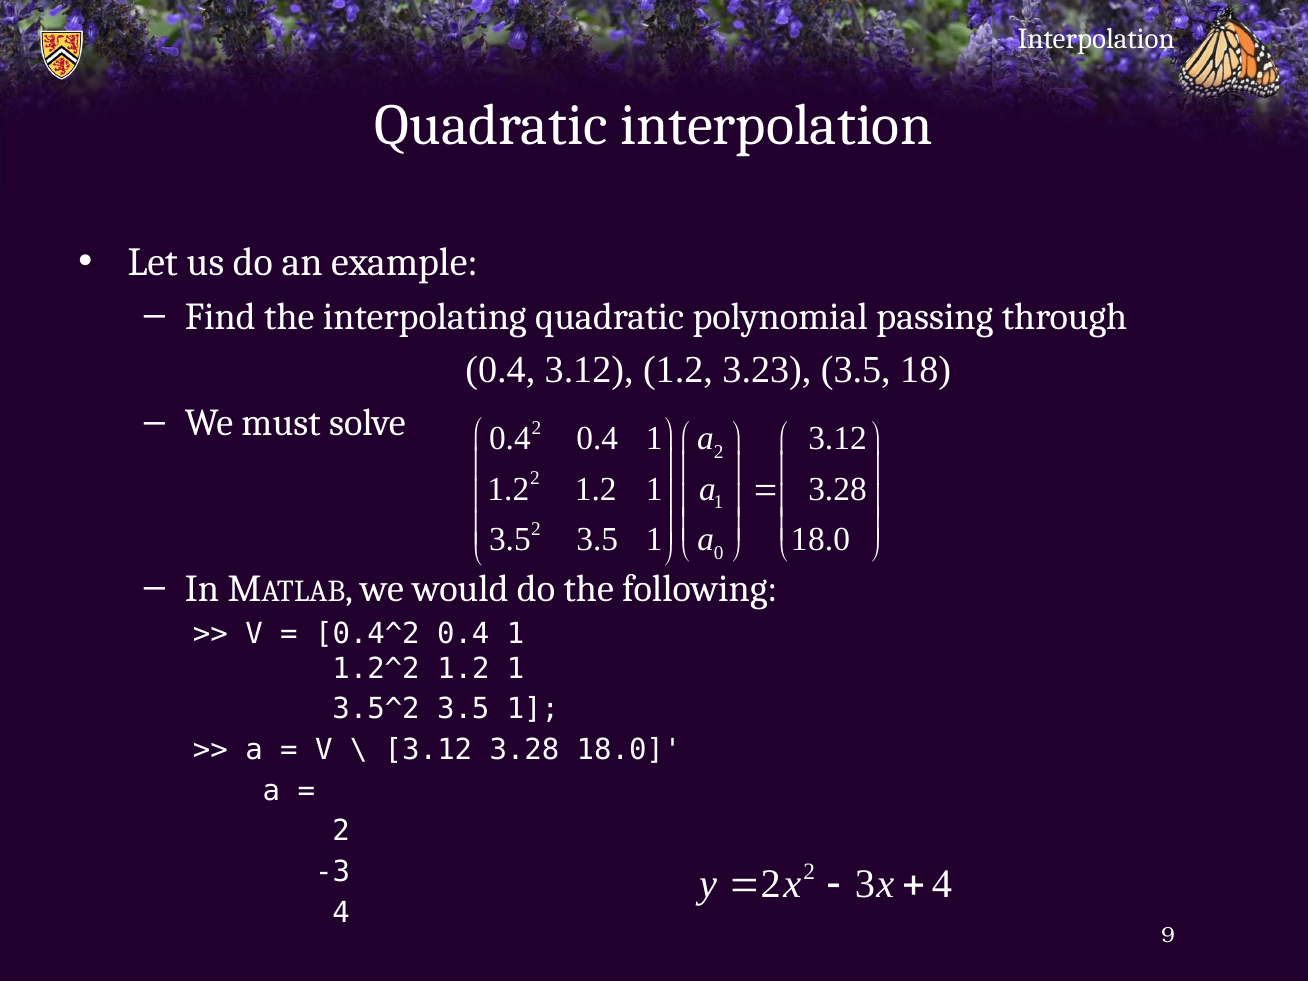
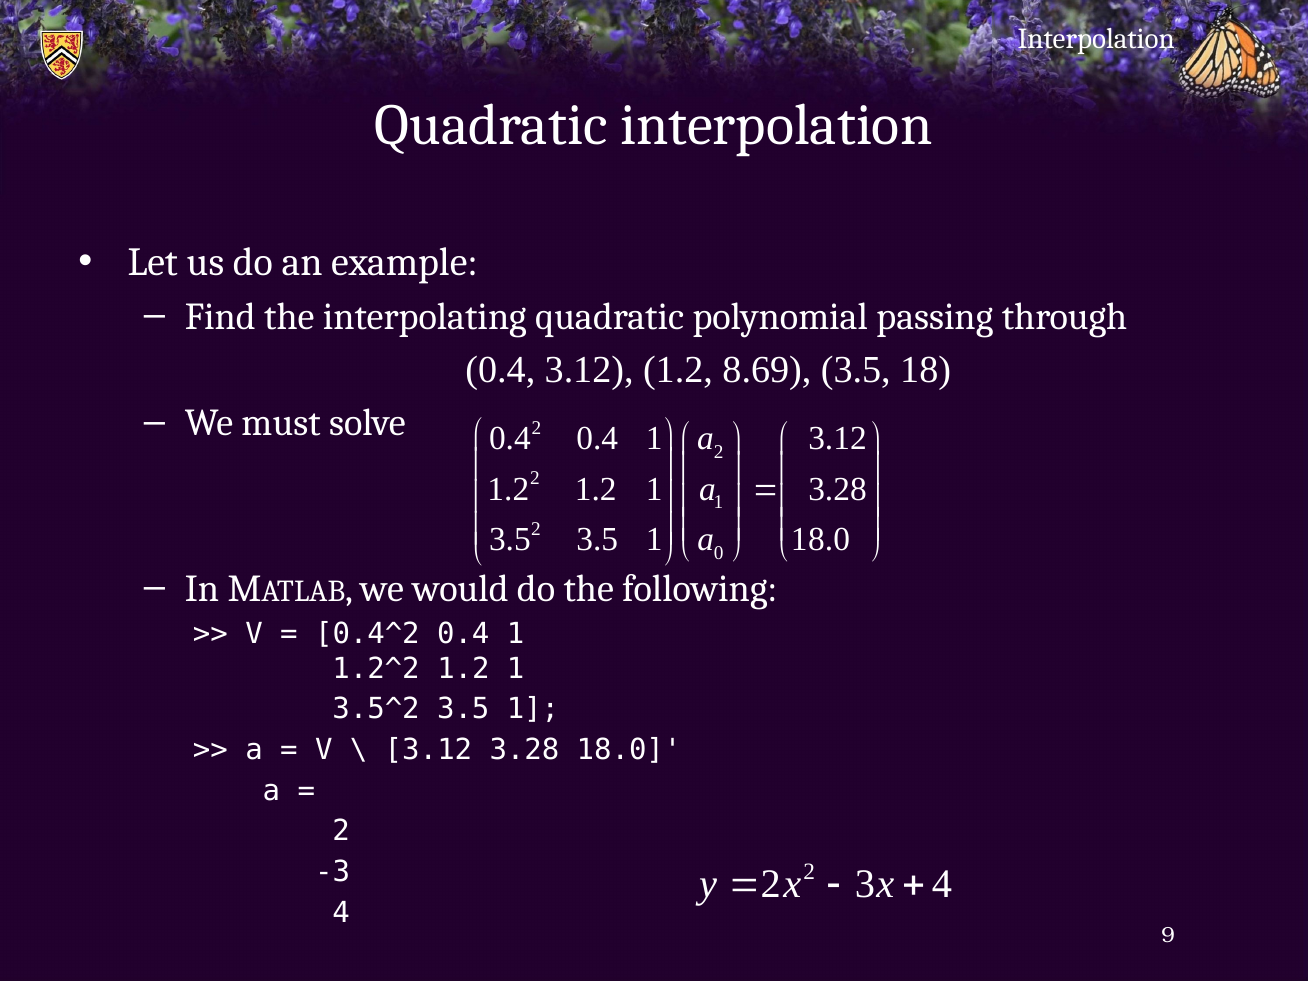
3.23: 3.23 -> 8.69 (767, 370)
